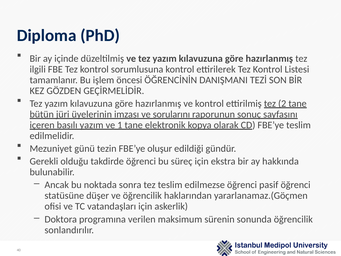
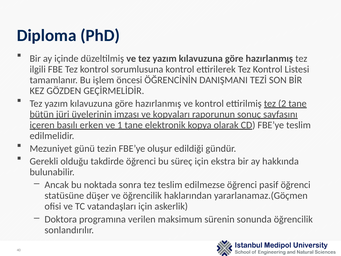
sorularını: sorularını -> kopyaları (171, 114)
basılı yazım: yazım -> erken (92, 125)
